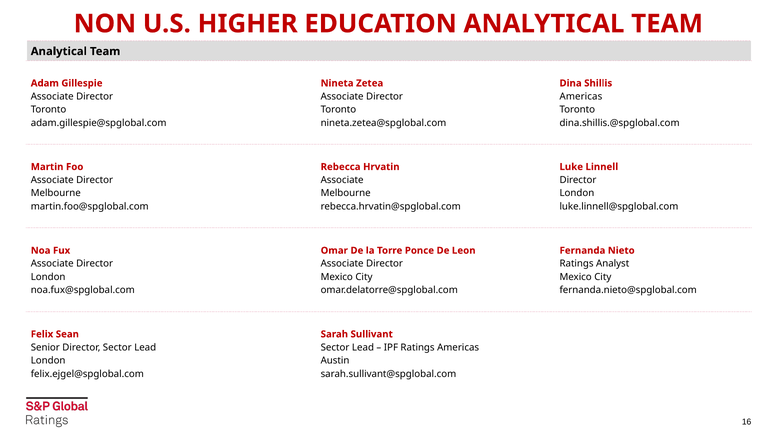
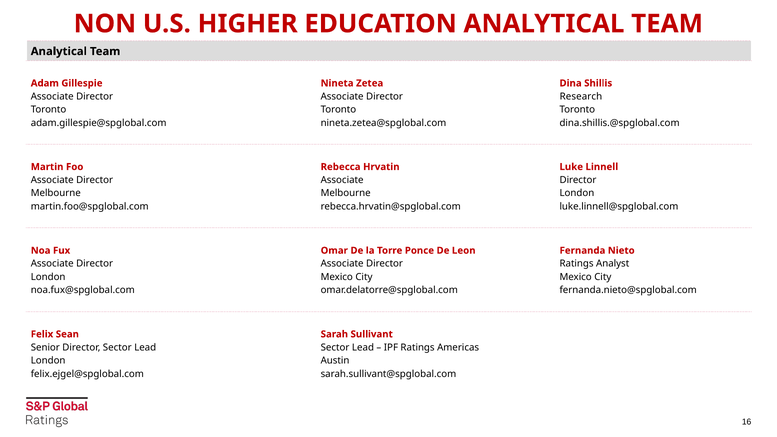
Americas: Americas -> Research (581, 96)
